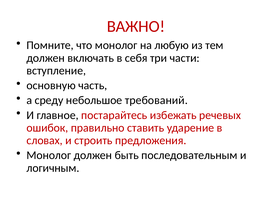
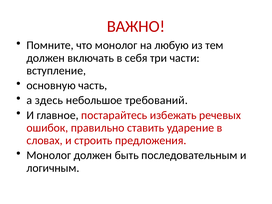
среду: среду -> здесь (49, 100)
